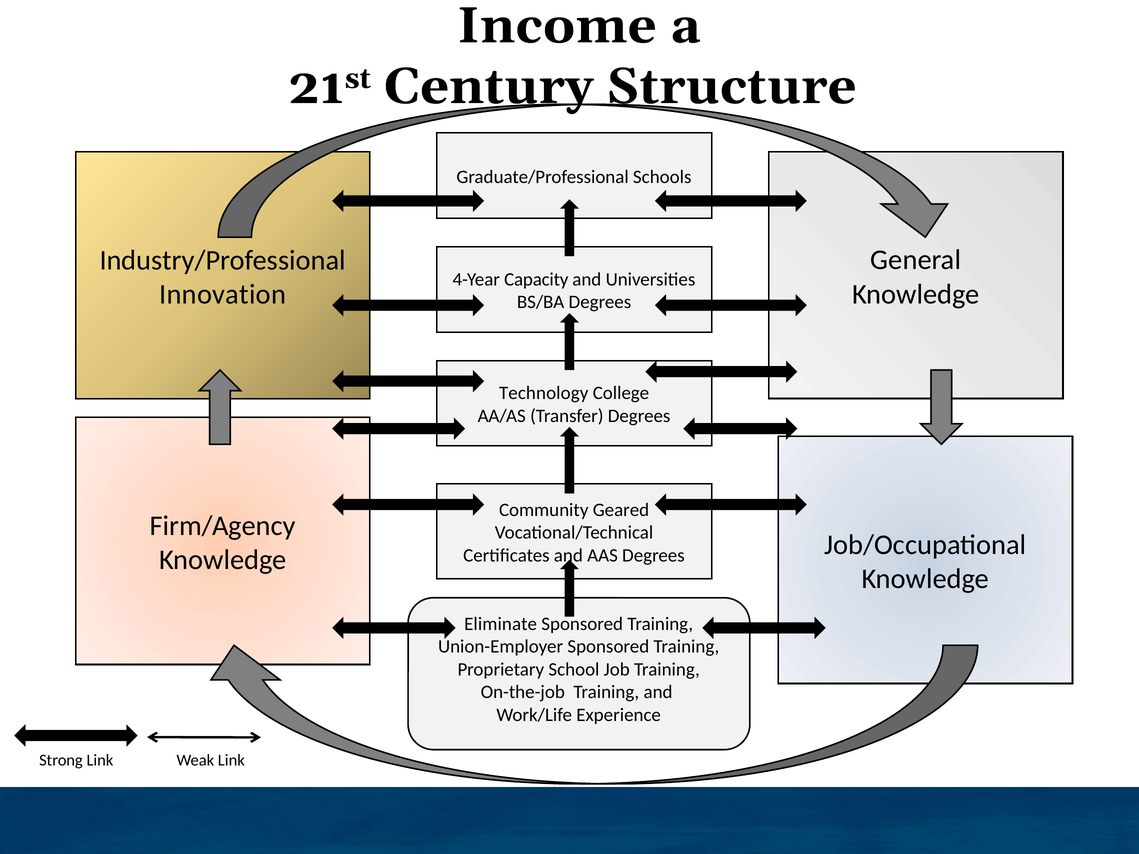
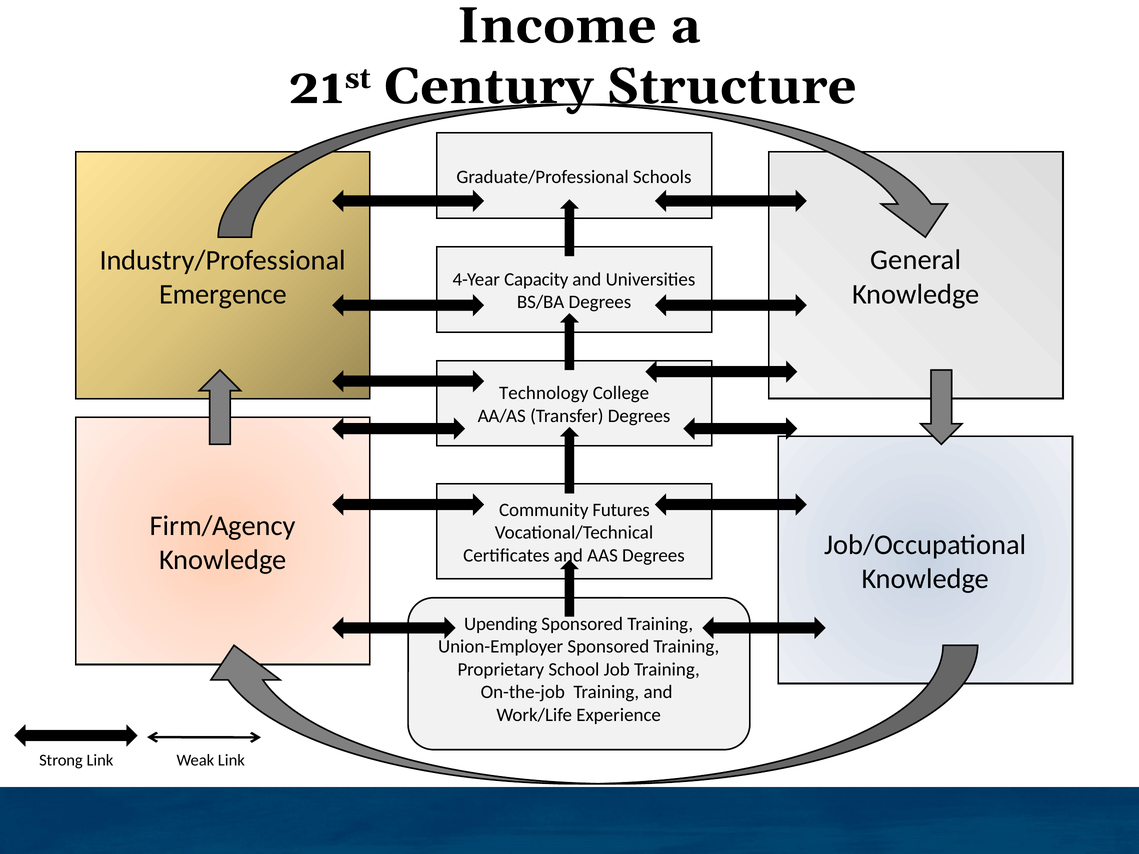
Innovation: Innovation -> Emergence (223, 295)
Geared: Geared -> Futures (621, 510)
Eliminate: Eliminate -> Upending (501, 624)
